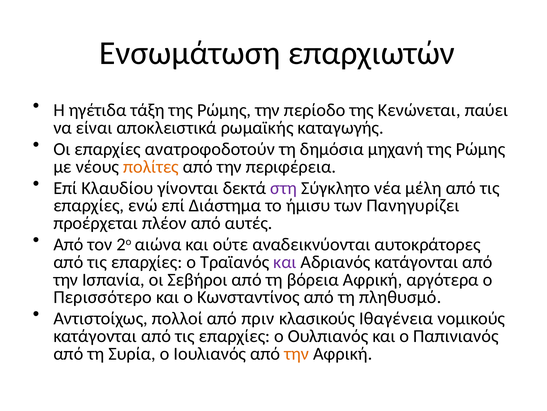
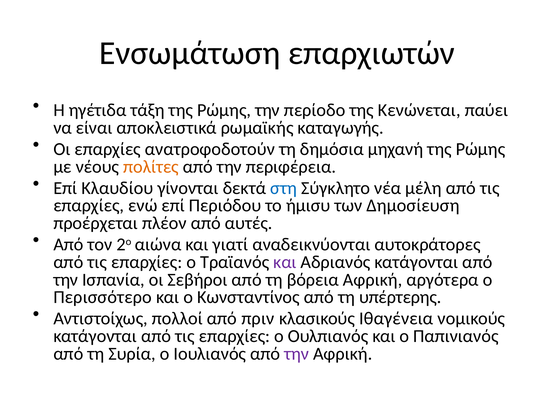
στη colour: purple -> blue (284, 188)
Διάστημα: Διάστημα -> Περιόδου (225, 205)
Πανηγυρίζει: Πανηγυρίζει -> Δημοσίευση (413, 205)
ούτε: ούτε -> γιατί (230, 244)
πληθυσμό: πληθυσμό -> υπέρτερης (400, 297)
την colour: orange -> purple (297, 353)
